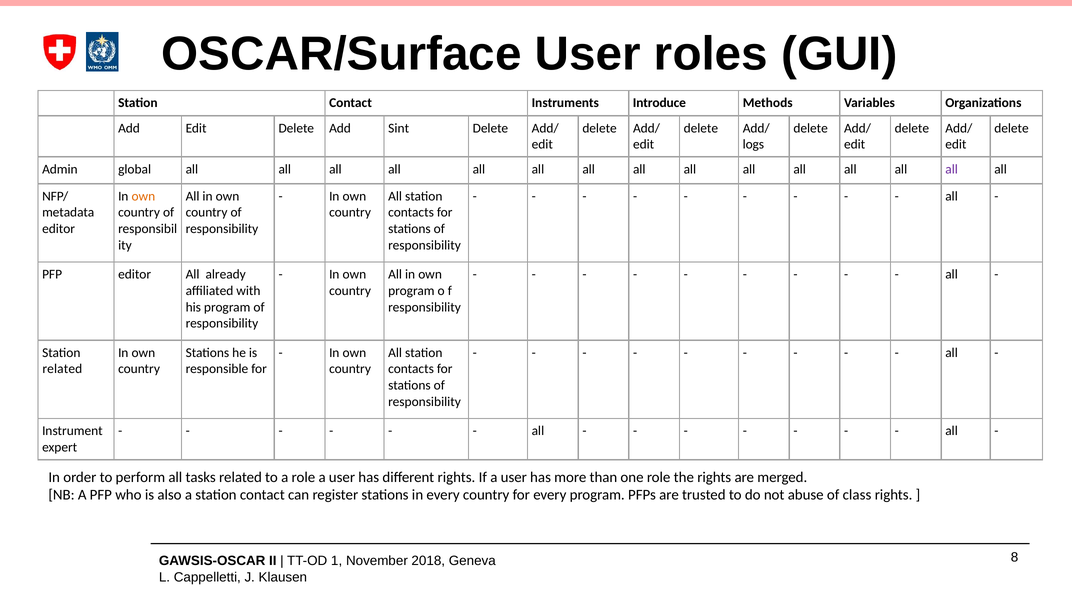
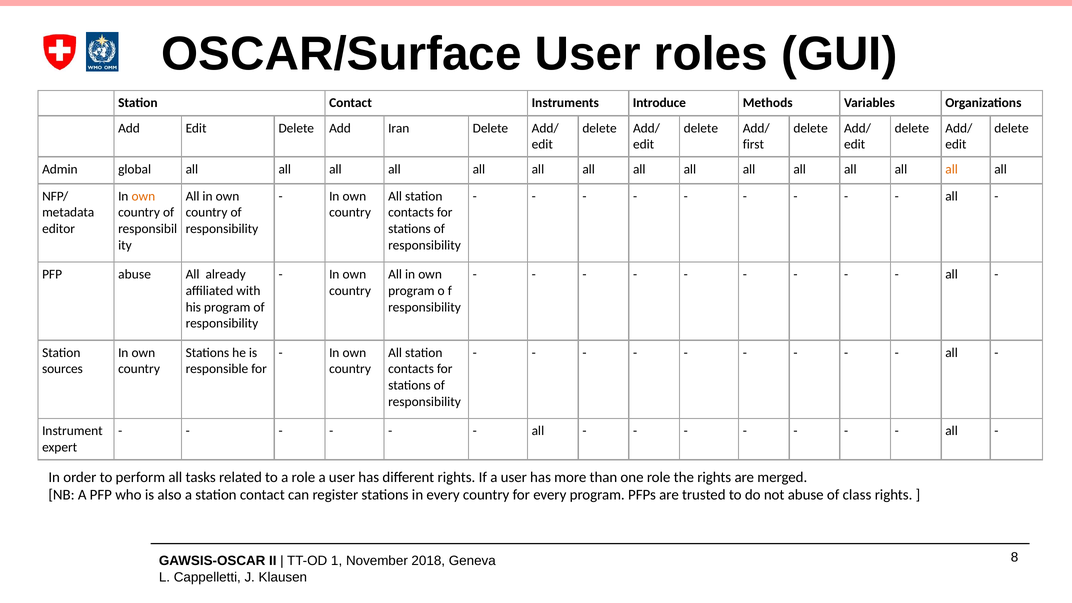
Sint: Sint -> Iran (399, 128)
logs: logs -> first (753, 145)
all colour: purple -> orange (952, 169)
PFP editor: editor -> abuse (135, 275)
related: related -> sources (62, 369)
